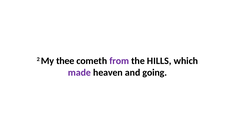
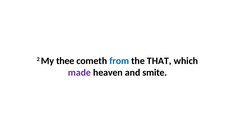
from colour: purple -> blue (119, 61)
HILLS: HILLS -> THAT (159, 61)
going: going -> smite (155, 73)
